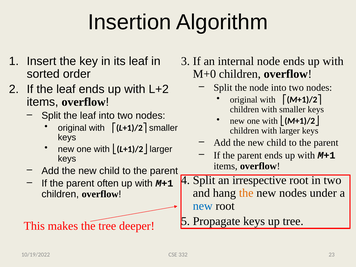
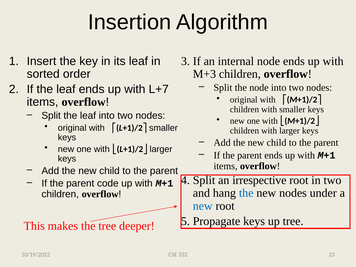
M+0: M+0 -> M+3 (204, 74)
L+2: L+2 -> L+7 (159, 89)
often: often -> code (108, 183)
the colour: orange -> blue (246, 193)
